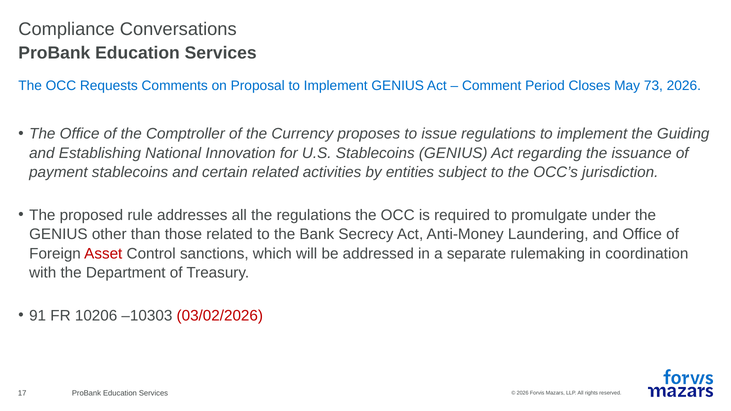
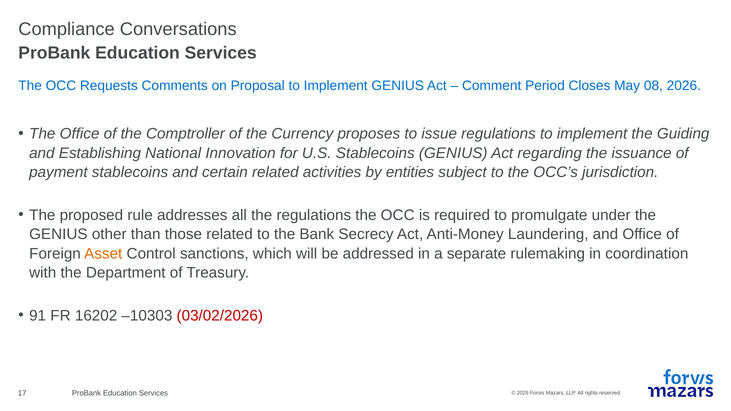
73: 73 -> 08 (653, 86)
Asset colour: red -> orange (103, 254)
10206: 10206 -> 16202 (96, 316)
